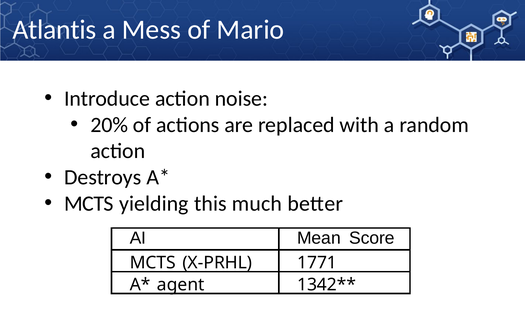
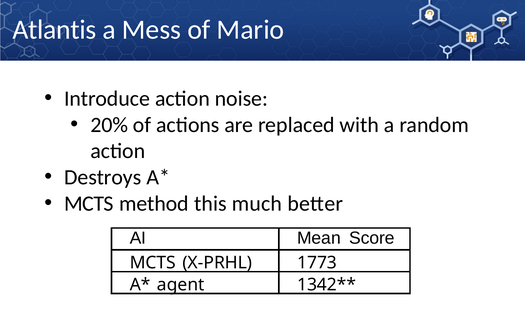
yielding: yielding -> method (154, 204)
1771: 1771 -> 1773 (317, 263)
